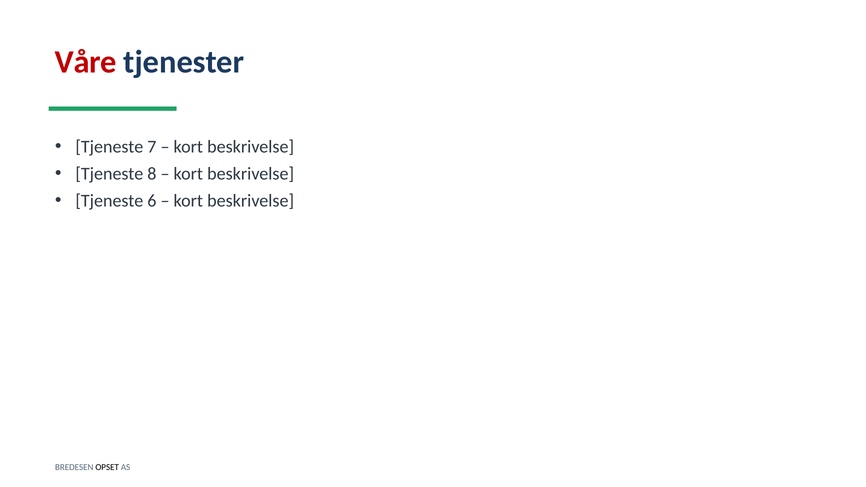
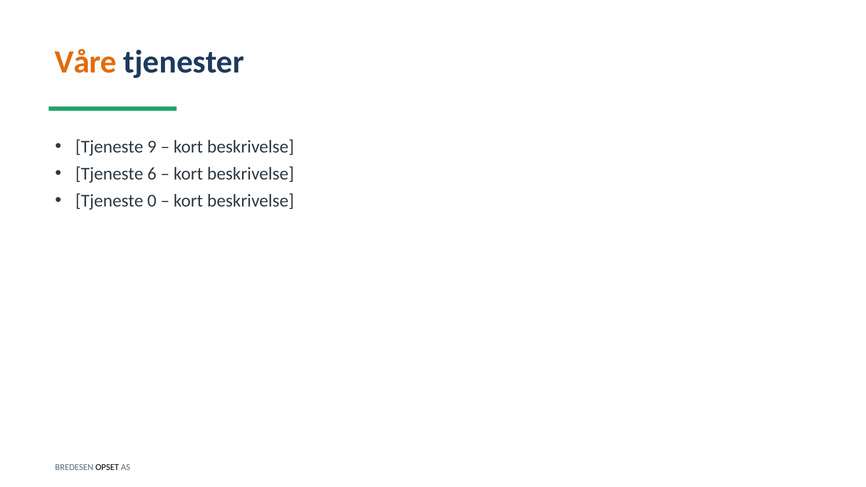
Våre colour: red -> orange (86, 62)
7: 7 -> 9 (152, 147)
8: 8 -> 6 (152, 174)
6: 6 -> 0 (152, 201)
